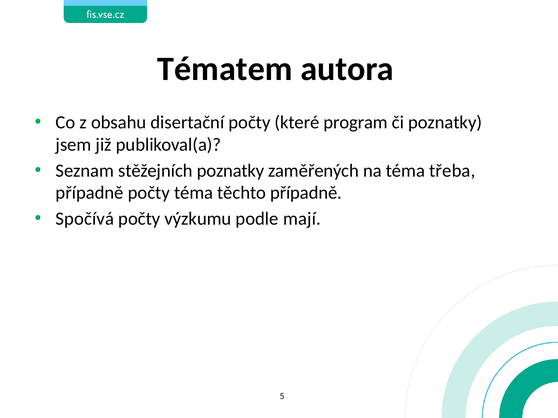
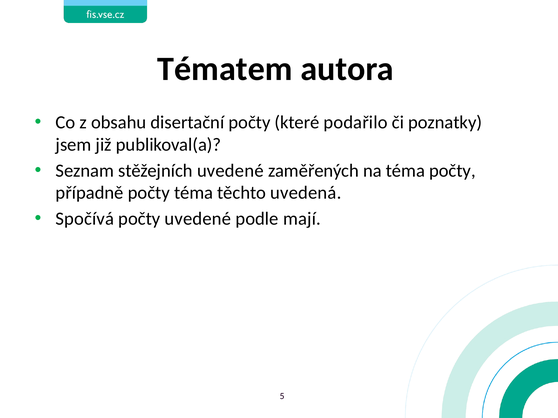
program: program -> podařilo (356, 122)
stěžejních poznatky: poznatky -> uvedené (230, 171)
téma třeba: třeba -> počty (452, 171)
těchto případně: případně -> uvedená (306, 193)
počty výzkumu: výzkumu -> uvedené (198, 219)
